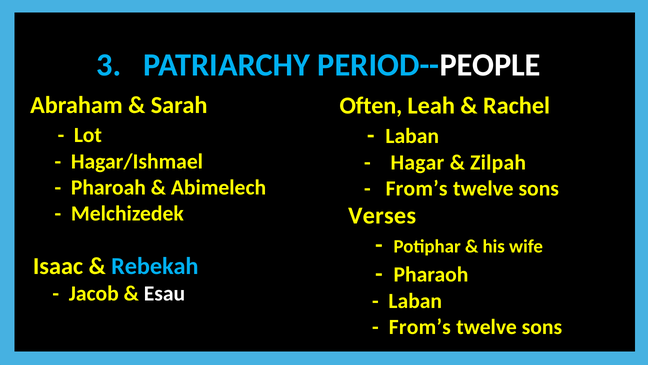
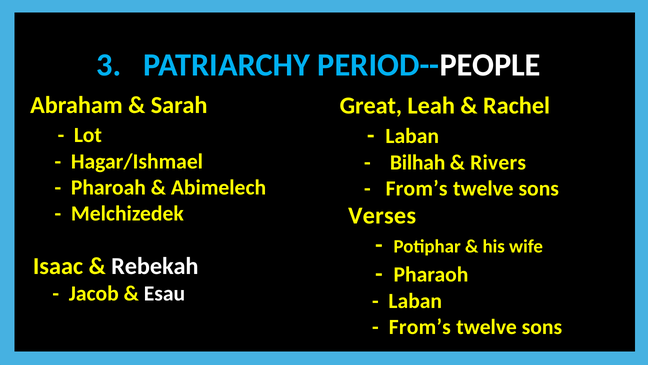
Often: Often -> Great (371, 106)
Hagar: Hagar -> Bilhah (418, 162)
Zilpah: Zilpah -> Rivers (498, 162)
Rebekah colour: light blue -> white (155, 266)
